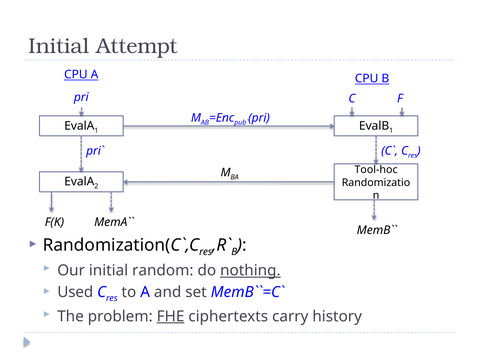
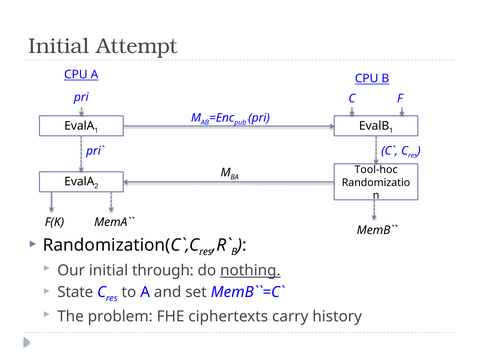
random: random -> through (163, 270)
Used: Used -> State (75, 292)
FHE underline: present -> none (171, 316)
